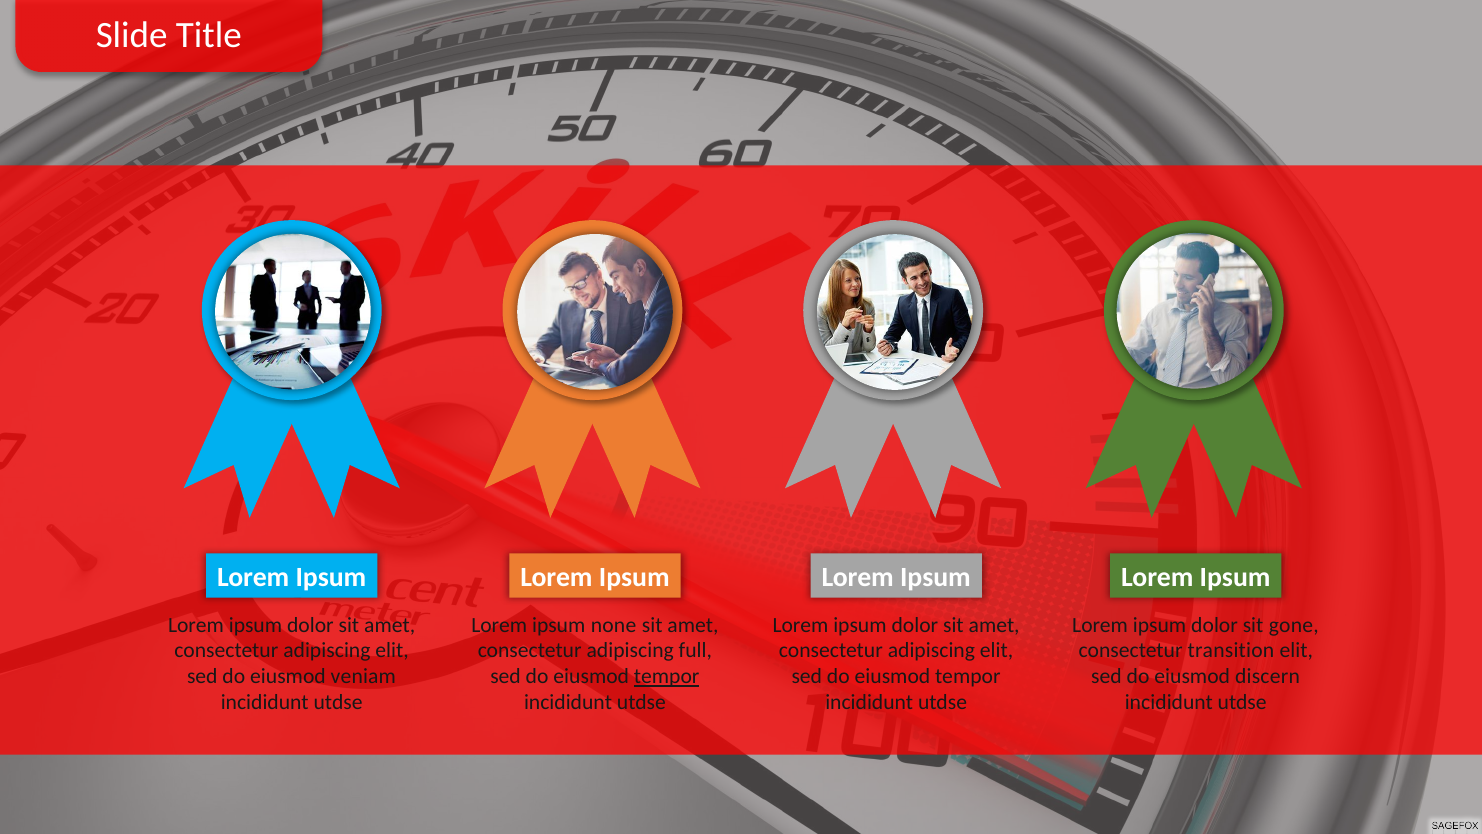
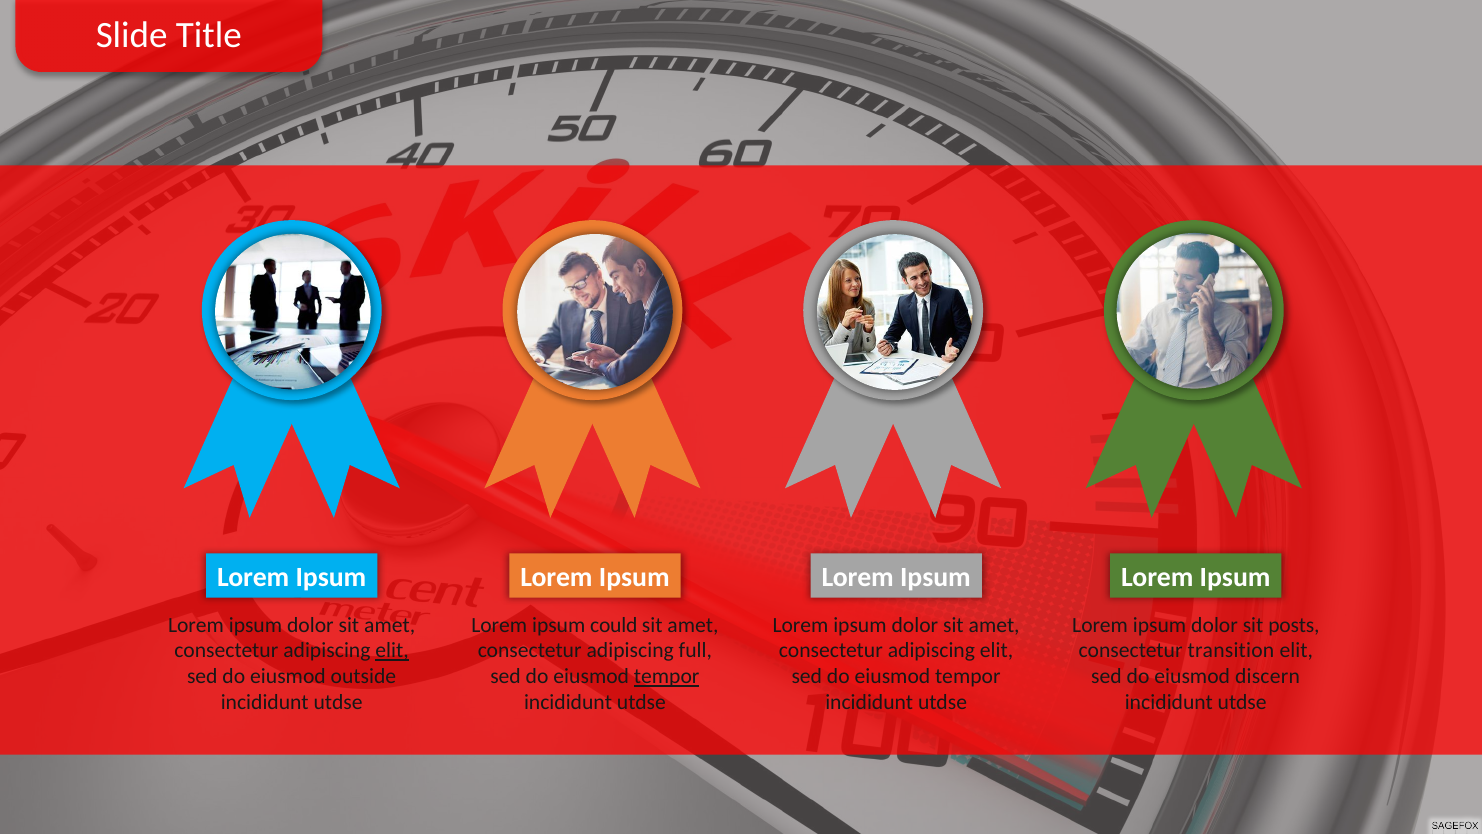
none: none -> could (614, 625)
gone: gone -> posts (1294, 625)
elit underline: none -> present (392, 651)
veniam: veniam -> outside (363, 676)
